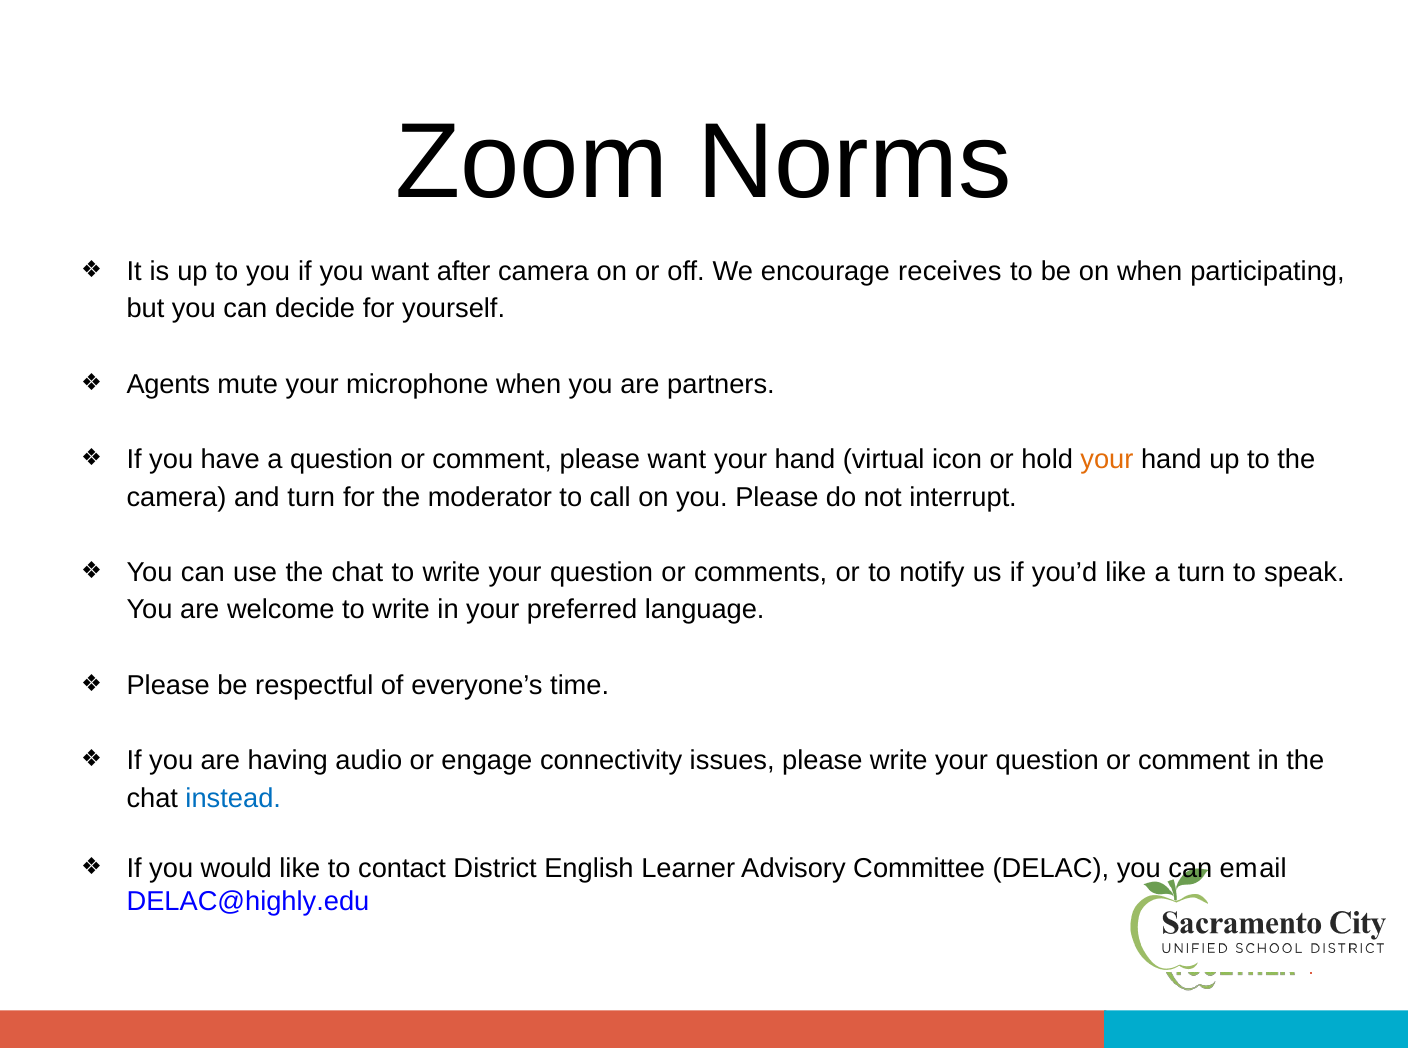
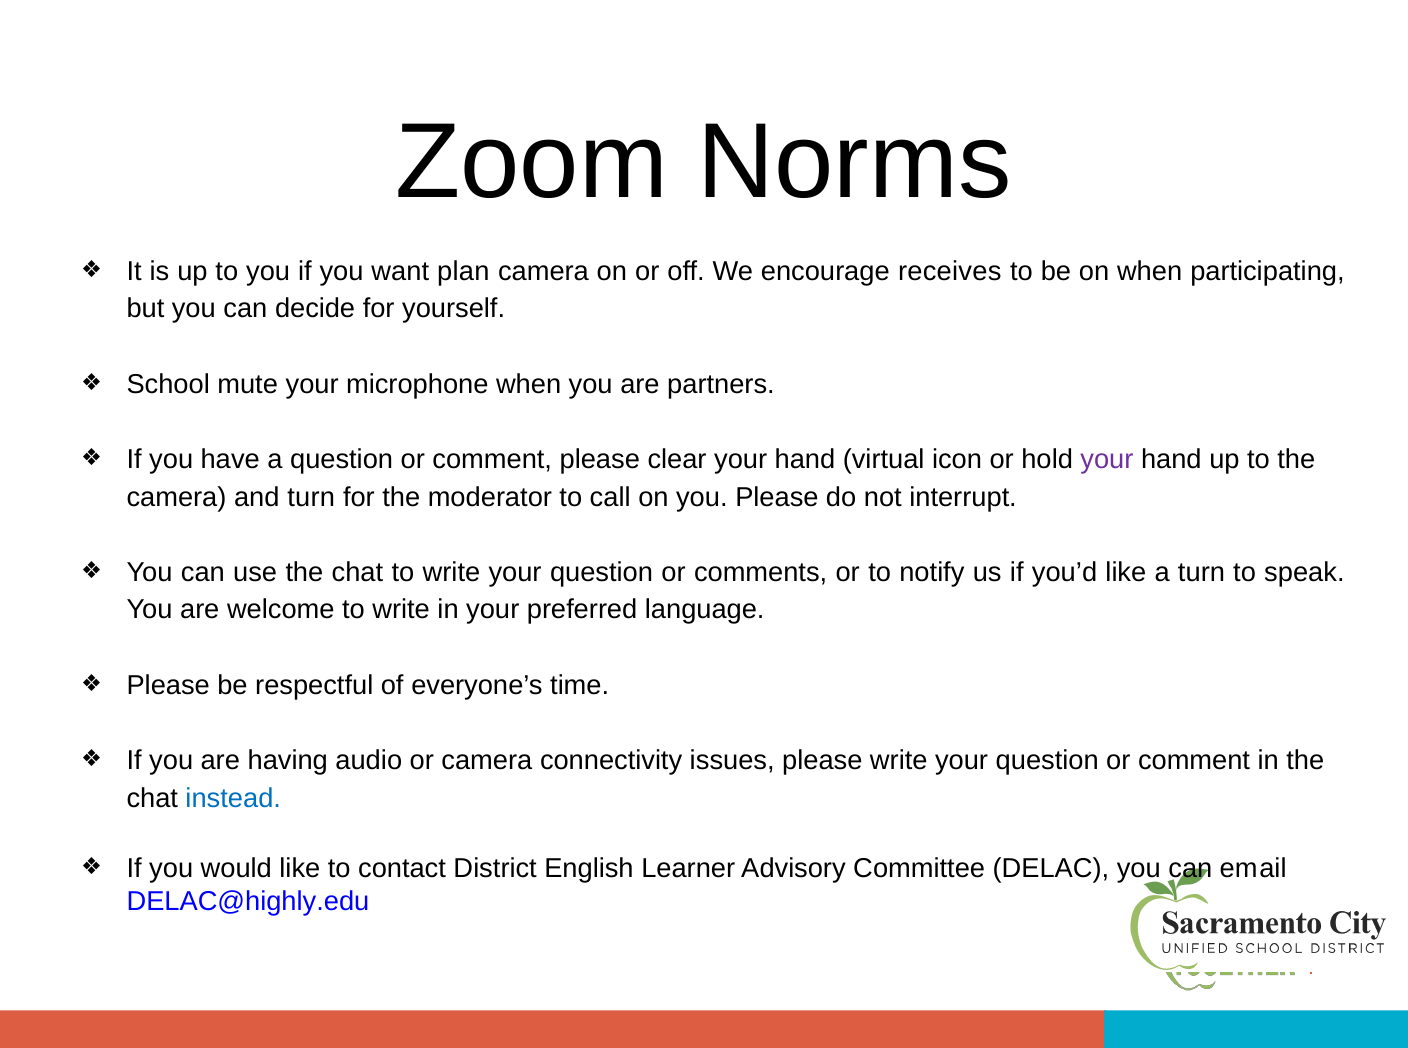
after: after -> plan (463, 271)
Agents: Agents -> School (168, 384)
please want: want -> clear (677, 459)
your colour: orange -> purple (1107, 459)
or engage: engage -> camera (487, 760)
